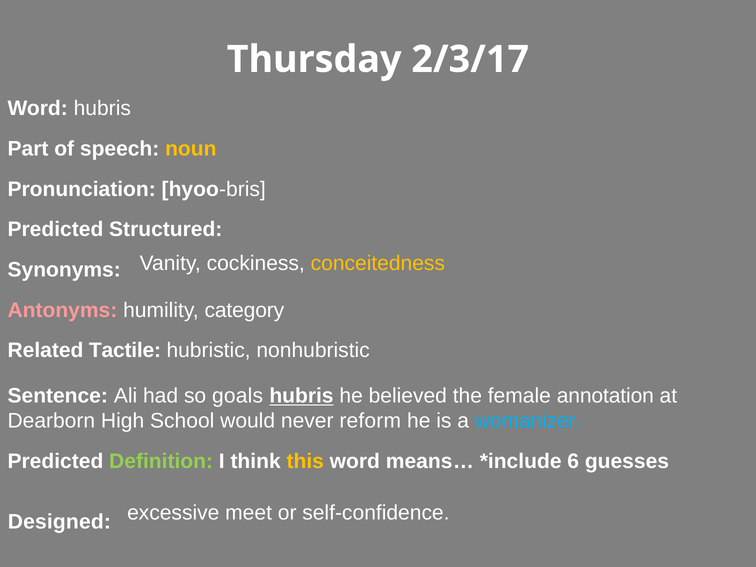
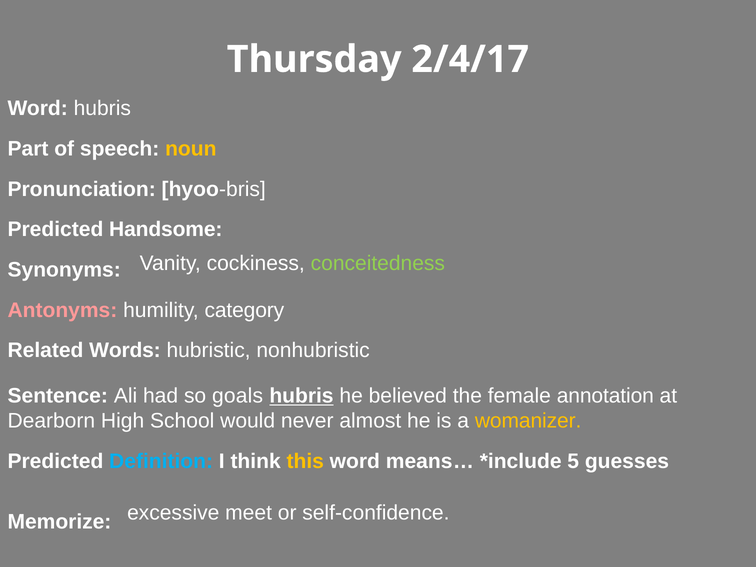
2/3/17: 2/3/17 -> 2/4/17 (470, 59)
Structured: Structured -> Handsome (166, 229)
conceitedness colour: yellow -> light green (378, 263)
Tactile: Tactile -> Words (125, 350)
reform: reform -> almost (370, 421)
womanizer colour: light blue -> yellow (528, 421)
Definition colour: light green -> light blue (161, 461)
6: 6 -> 5 (573, 461)
Designed: Designed -> Memorize (59, 522)
